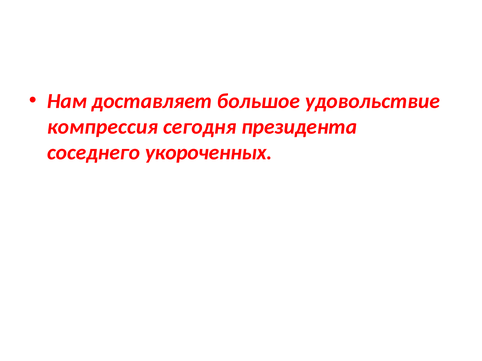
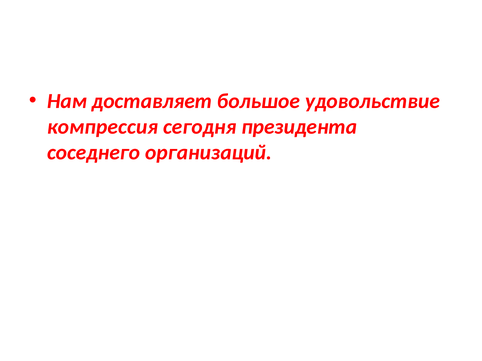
укороченных: укороченных -> организаций (209, 153)
